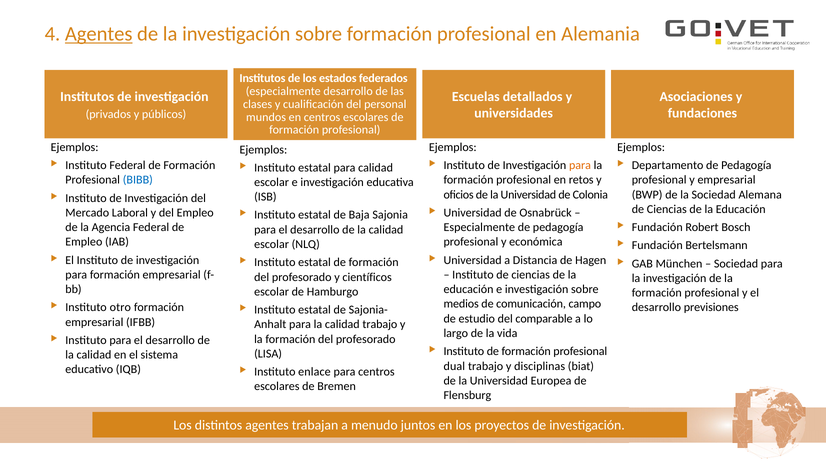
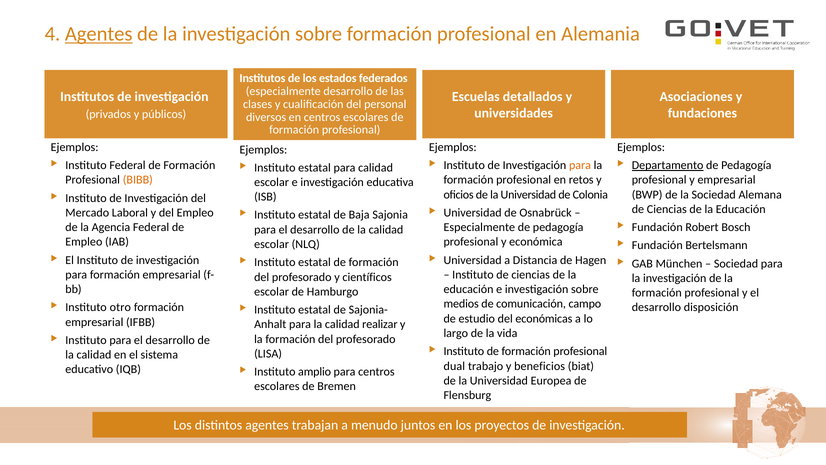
mundos: mundos -> diversos (266, 117)
Departamento underline: none -> present (668, 165)
BIBB colour: blue -> orange (138, 180)
previsiones: previsiones -> disposición (711, 307)
comparable: comparable -> económicas (544, 318)
calidad trabajo: trabajo -> realizar (380, 324)
disciplinas: disciplinas -> beneficios (540, 366)
enlace: enlace -> amplio (315, 371)
